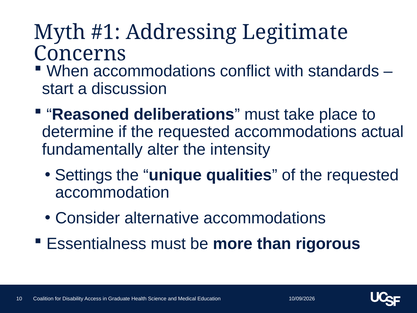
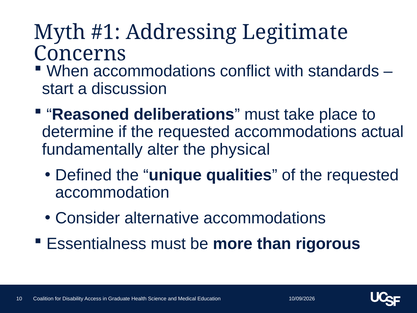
intensity: intensity -> physical (240, 149)
Settings: Settings -> Defined (83, 175)
